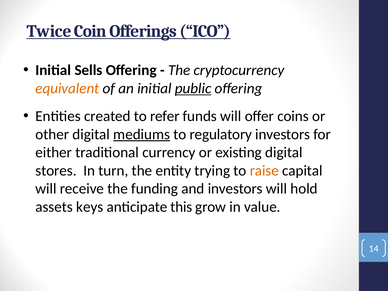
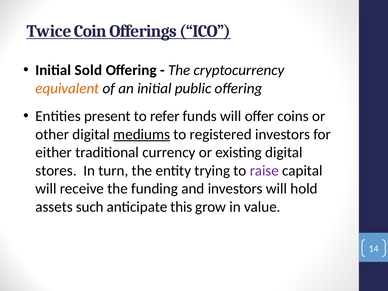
Sells: Sells -> Sold (88, 70)
public underline: present -> none (193, 88)
created: created -> present (107, 116)
regulatory: regulatory -> registered (221, 134)
raise colour: orange -> purple (264, 171)
keys: keys -> such (90, 207)
